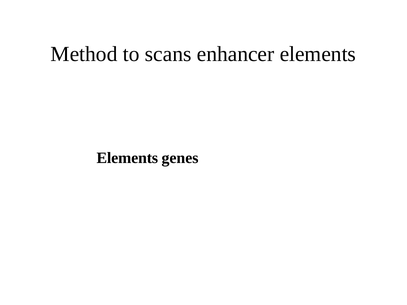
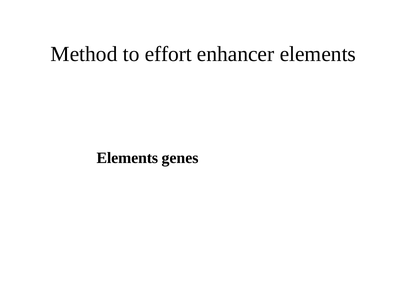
scans: scans -> effort (168, 54)
